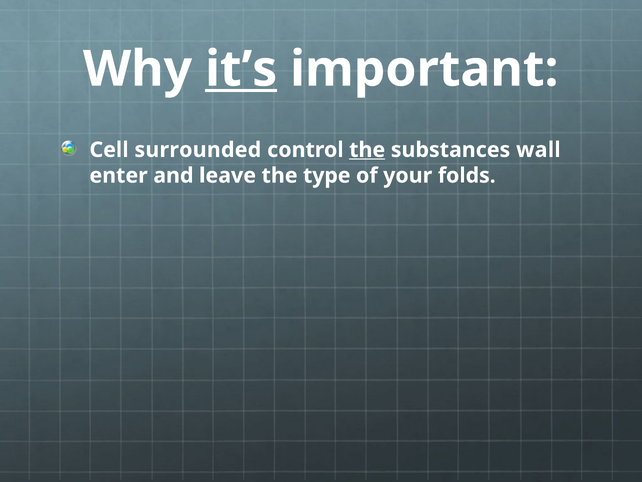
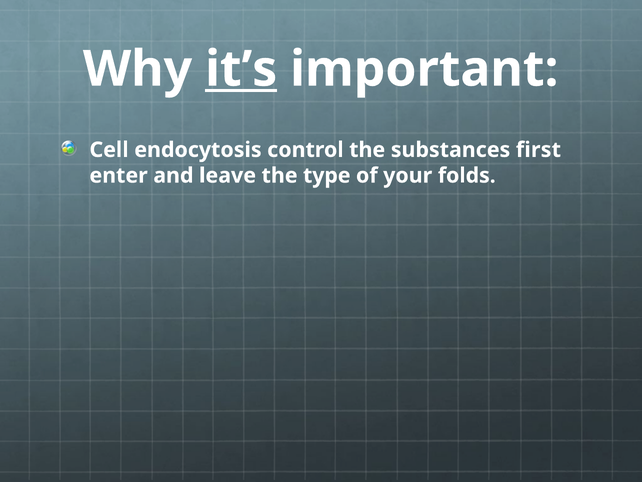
surrounded: surrounded -> endocytosis (198, 150)
the underline: present -> none (367, 150)
wall: wall -> first (538, 150)
